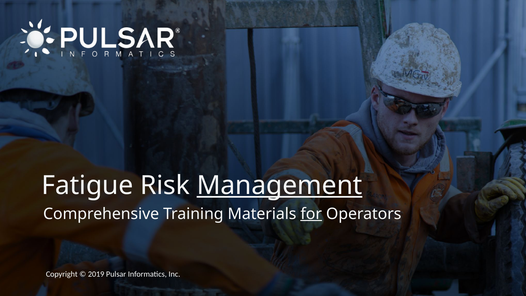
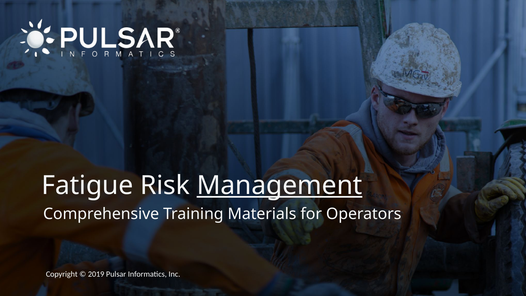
for underline: present -> none (311, 214)
